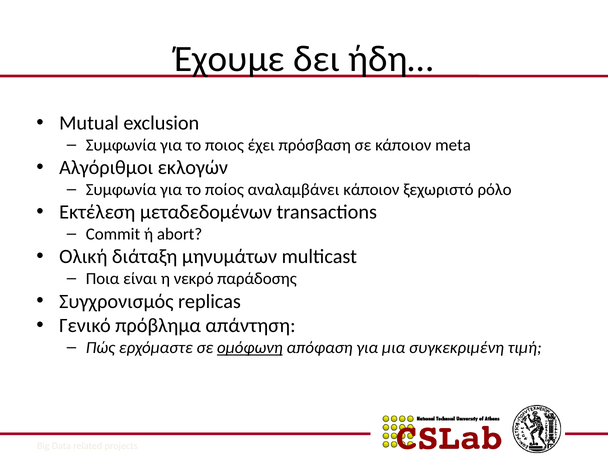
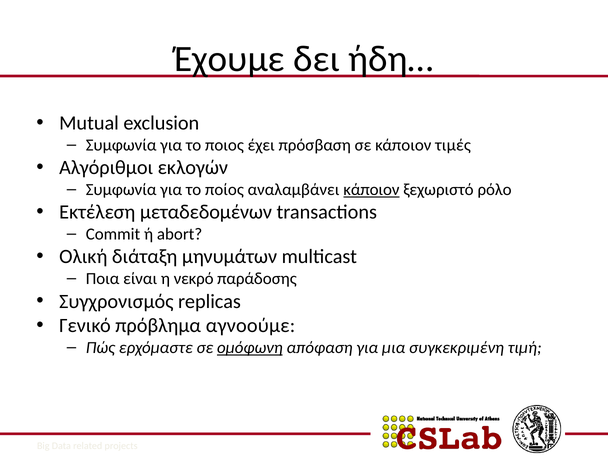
meta: meta -> τιμές (453, 145)
κάποιον underline: none -> present (371, 190)
απάντηση: απάντηση -> αγνοούμε (251, 326)
